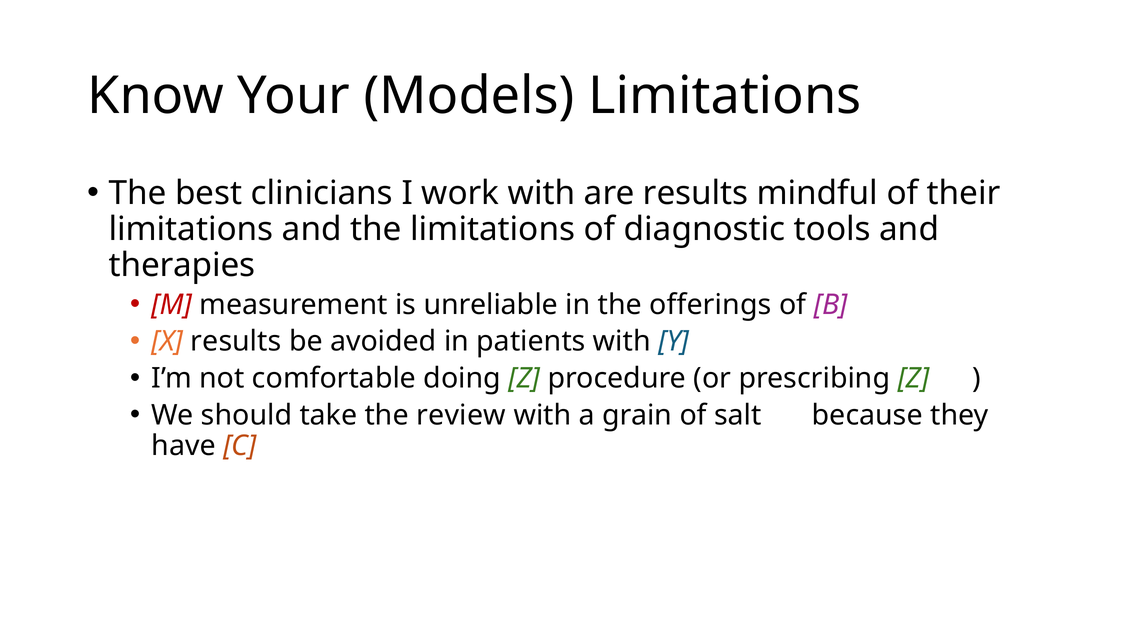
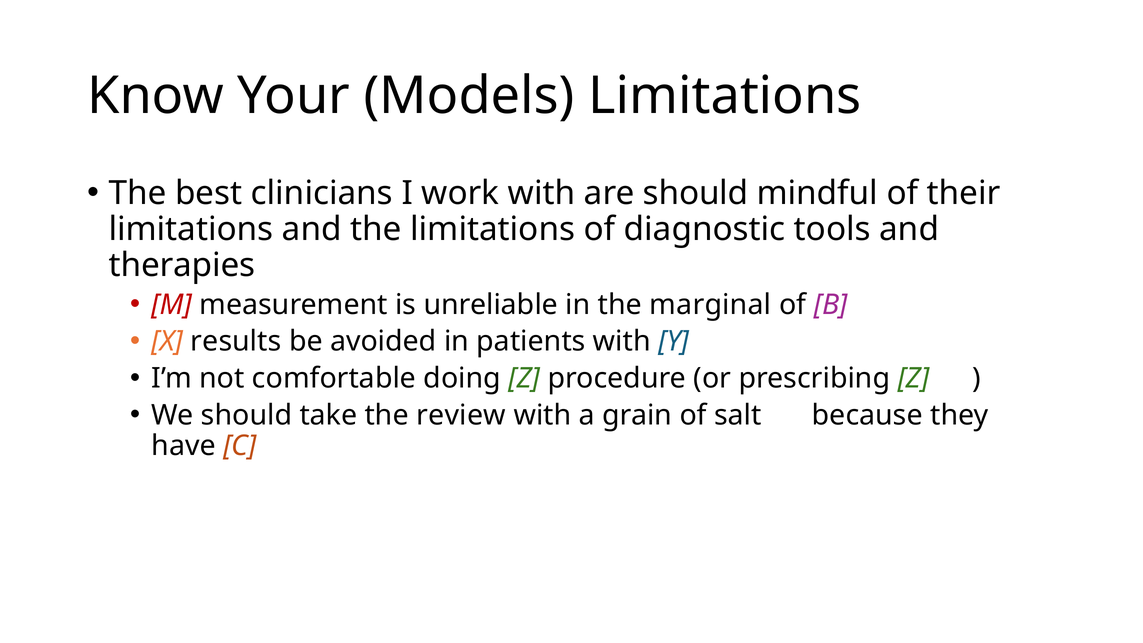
are results: results -> should (696, 193)
offerings: offerings -> marginal (710, 305)
